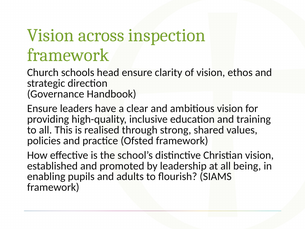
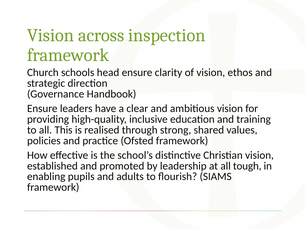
being: being -> tough (247, 166)
